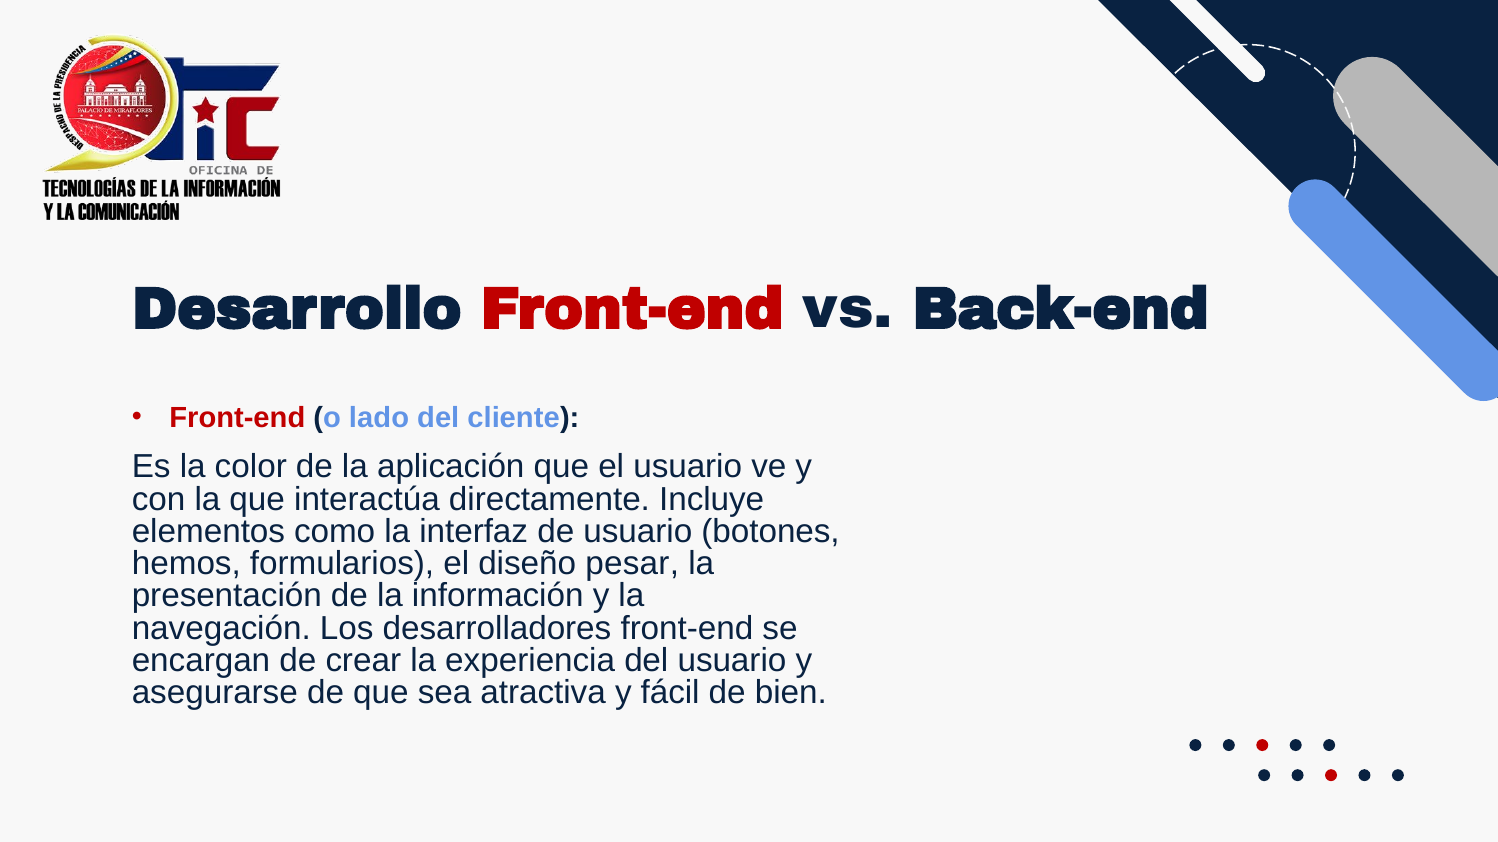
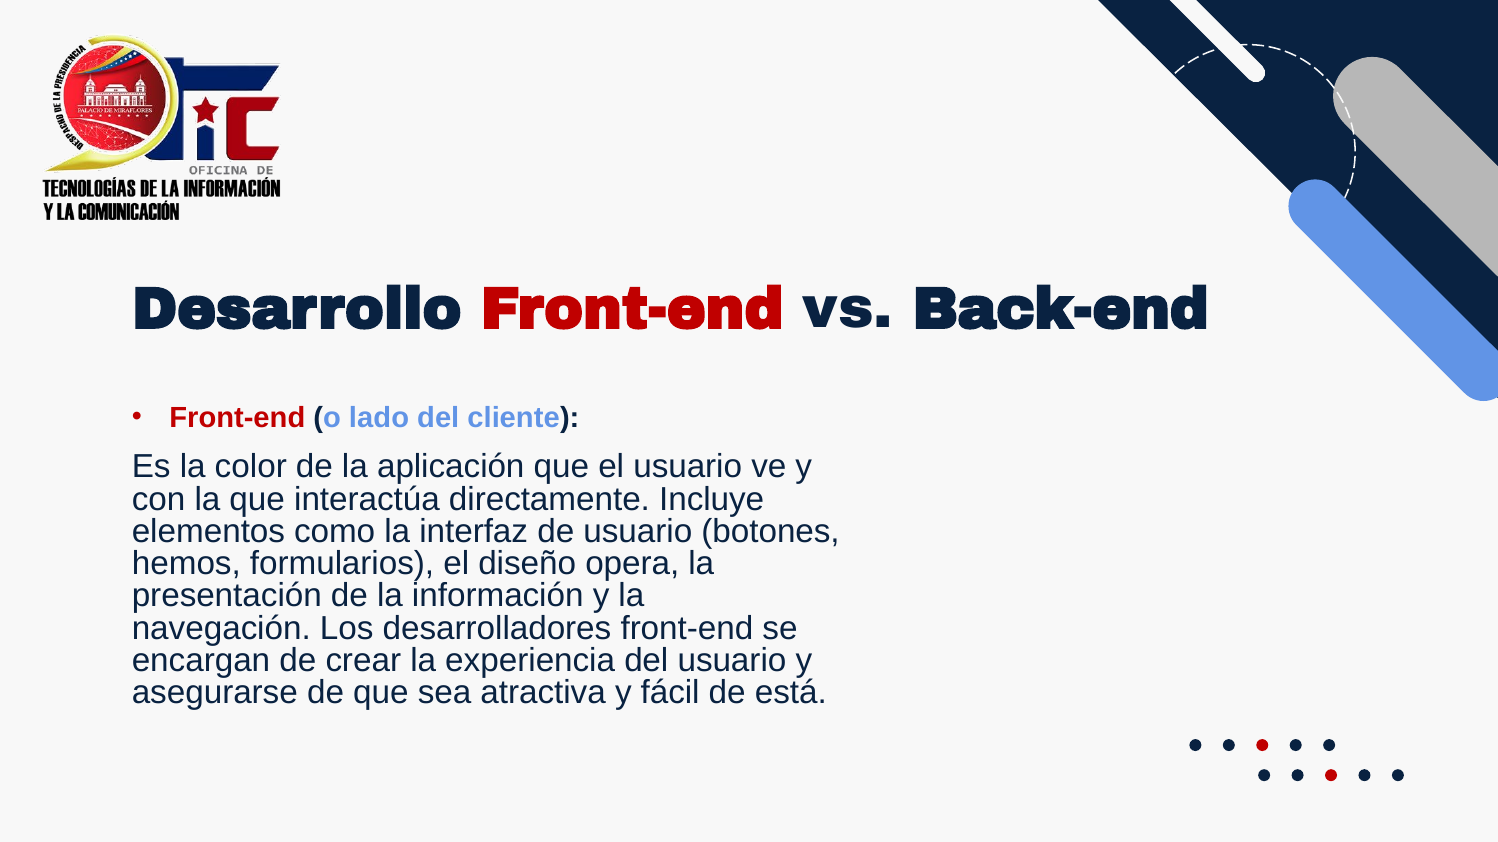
pesar: pesar -> opera (632, 564)
bien: bien -> está (791, 693)
